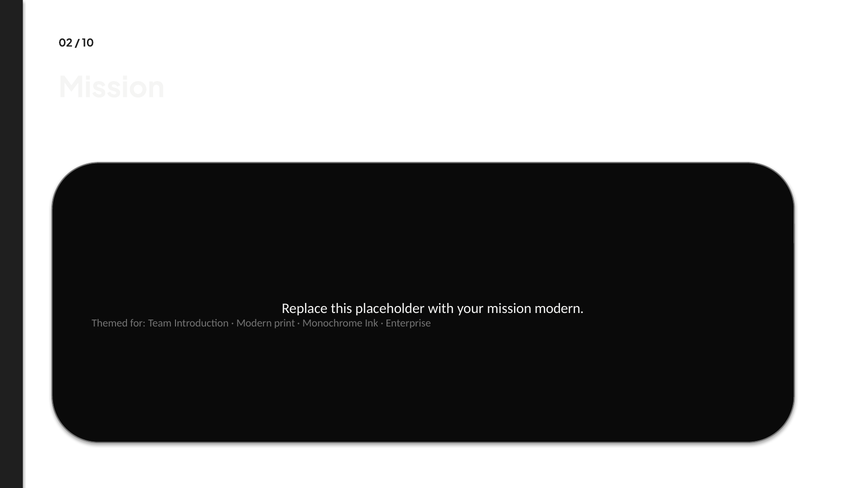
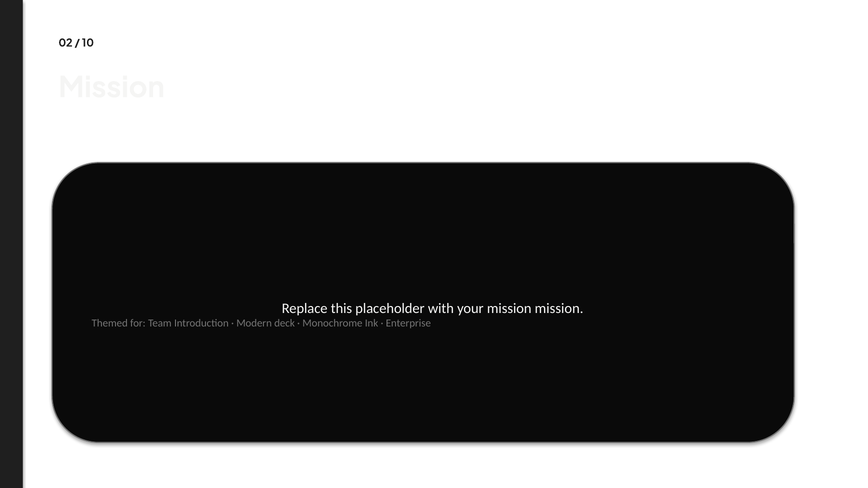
mission modern: modern -> mission (559, 309)
print: print -> deck (285, 324)
